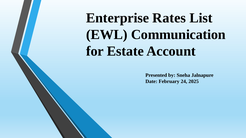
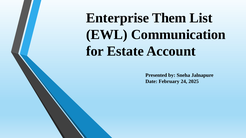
Rates: Rates -> Them (169, 18)
